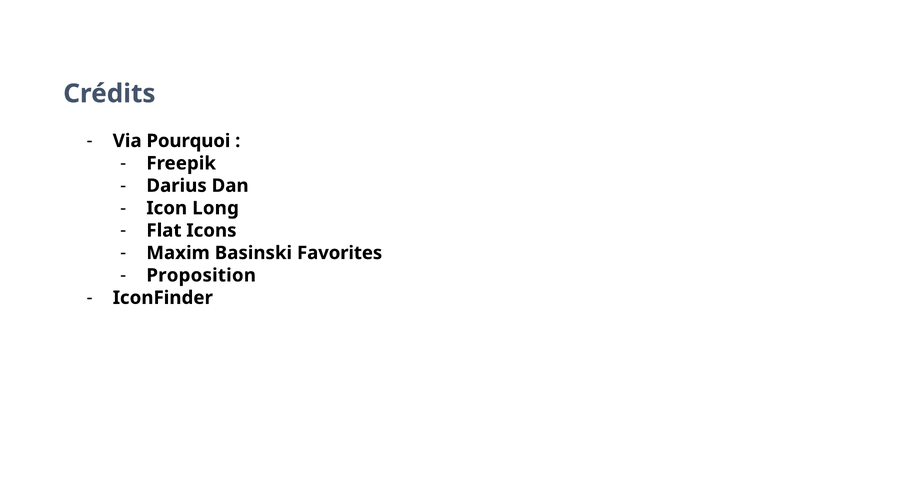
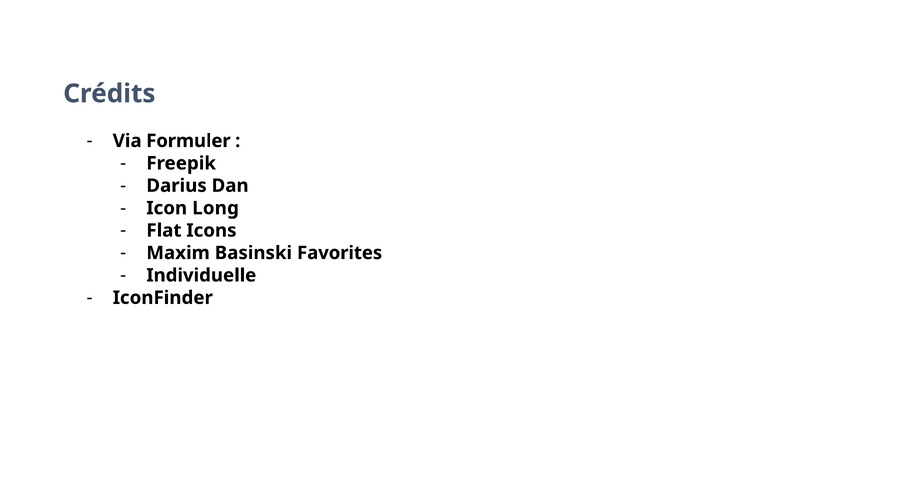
Pourquoi: Pourquoi -> Formuler (188, 141)
Proposition: Proposition -> Individuelle (201, 276)
